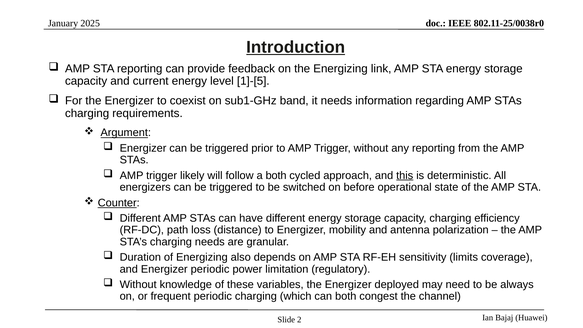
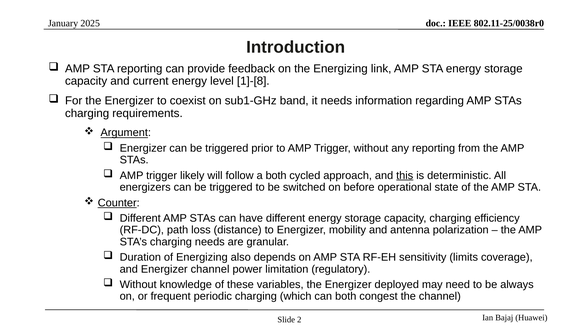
Introduction underline: present -> none (296, 47)
1]-[5: 1]-[5 -> 1]-[8 (253, 81)
Energizer periodic: periodic -> channel (210, 269)
